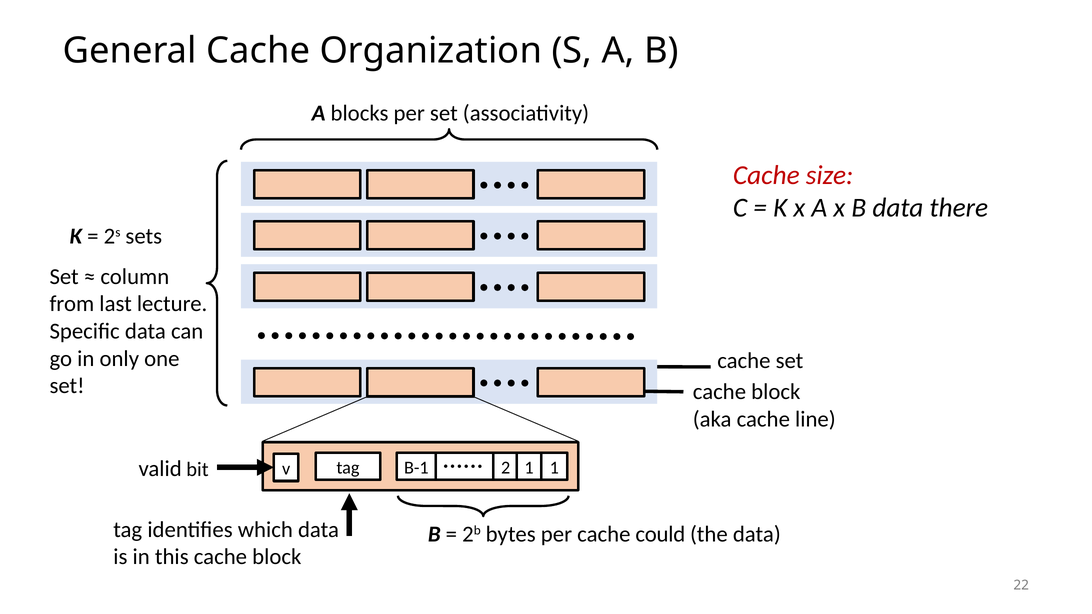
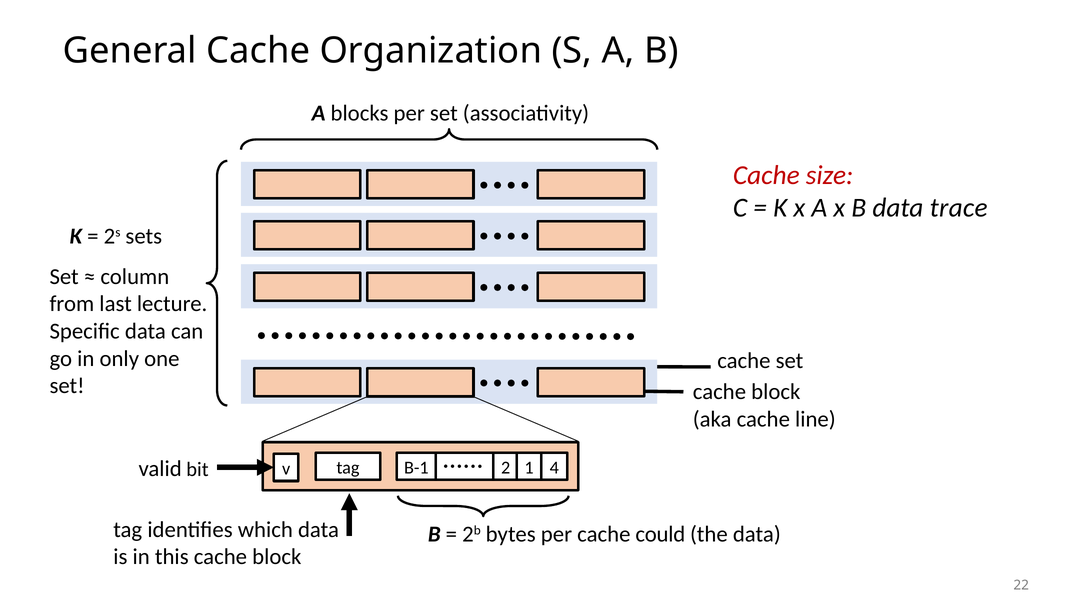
there: there -> trace (959, 208)
1 1: 1 -> 4 (554, 468)
